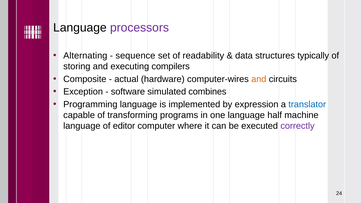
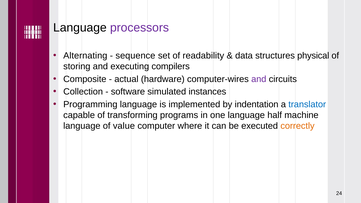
typically: typically -> physical (313, 56)
and colour: orange -> purple (259, 79)
Exception: Exception -> Collection (83, 92)
combines: combines -> instances (207, 92)
expression: expression -> indentation (257, 104)
editor: editor -> value (124, 126)
correctly colour: purple -> orange (297, 126)
